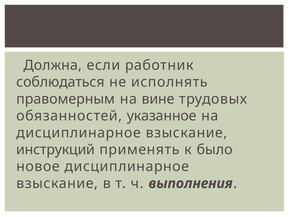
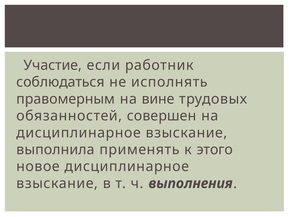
Должна: Должна -> Участие (53, 65)
указанное: указанное -> совершен (162, 116)
инструкций: инструкций -> выполнила (55, 149)
было: было -> этого (215, 149)
